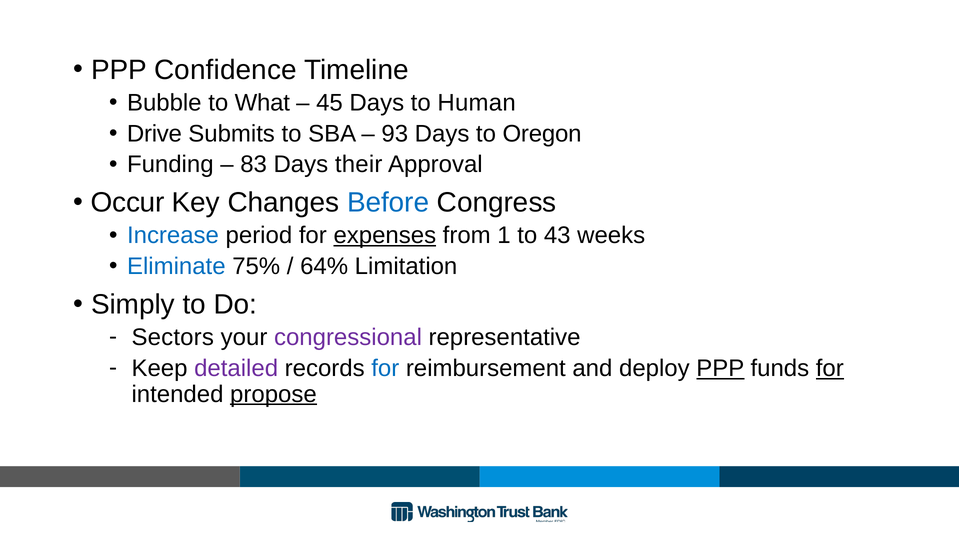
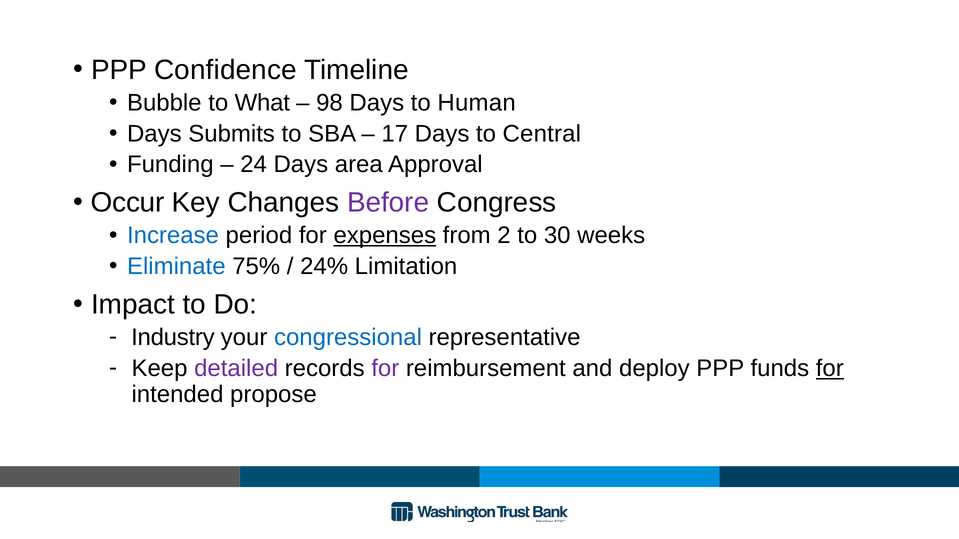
45: 45 -> 98 (329, 103)
Drive: Drive -> Days (154, 134)
93: 93 -> 17 (395, 134)
Oregon: Oregon -> Central (542, 134)
83: 83 -> 24 (254, 165)
their: their -> area (359, 165)
Before colour: blue -> purple (388, 203)
1: 1 -> 2 (504, 236)
43: 43 -> 30 (557, 236)
64%: 64% -> 24% (324, 267)
Simply: Simply -> Impact (133, 305)
Sectors: Sectors -> Industry (173, 338)
congressional colour: purple -> blue (348, 338)
for colour: blue -> purple (385, 369)
PPP underline: present -> none (720, 369)
propose underline: present -> none (273, 394)
